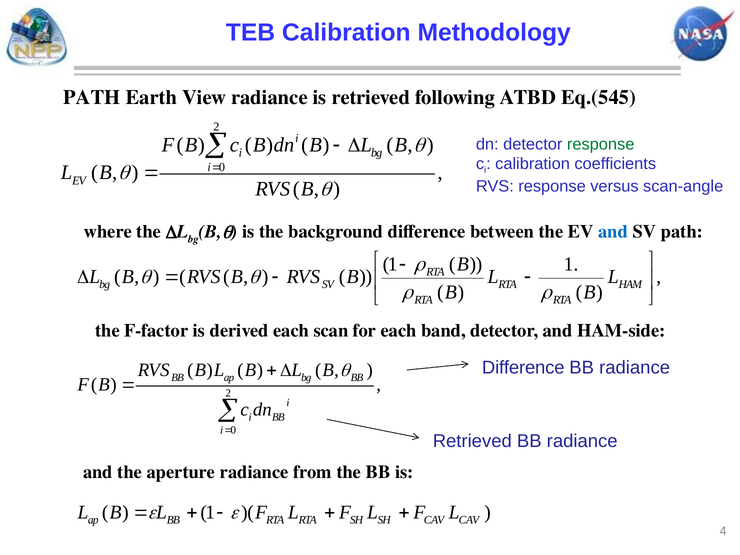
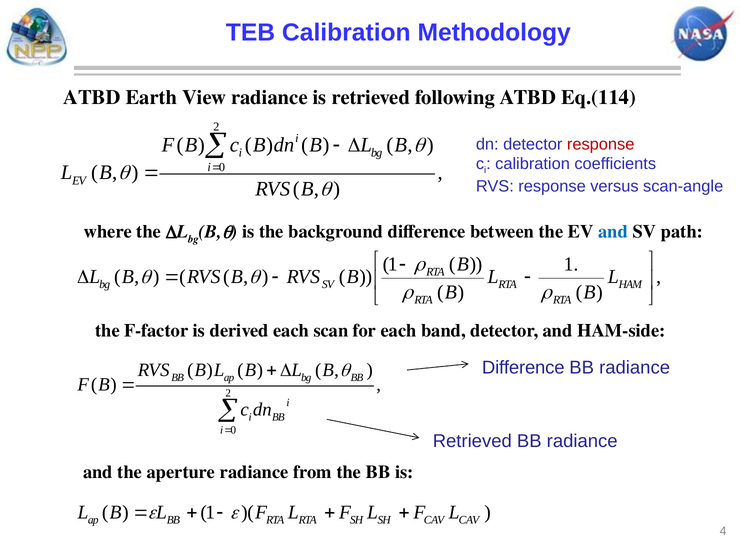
PATH: PATH -> ATBD (92, 98)
Eq.(545: Eq.(545 -> Eq.(114 (599, 98)
response colour: green -> red (601, 144)
